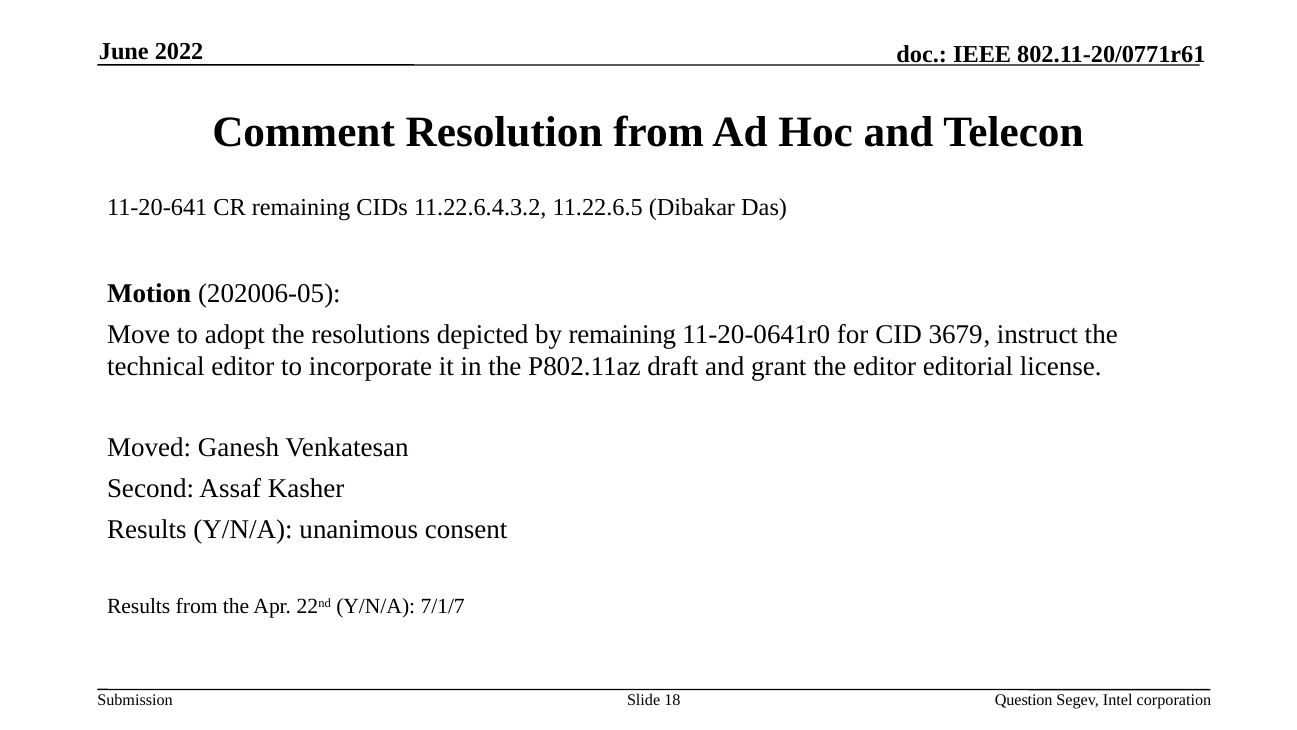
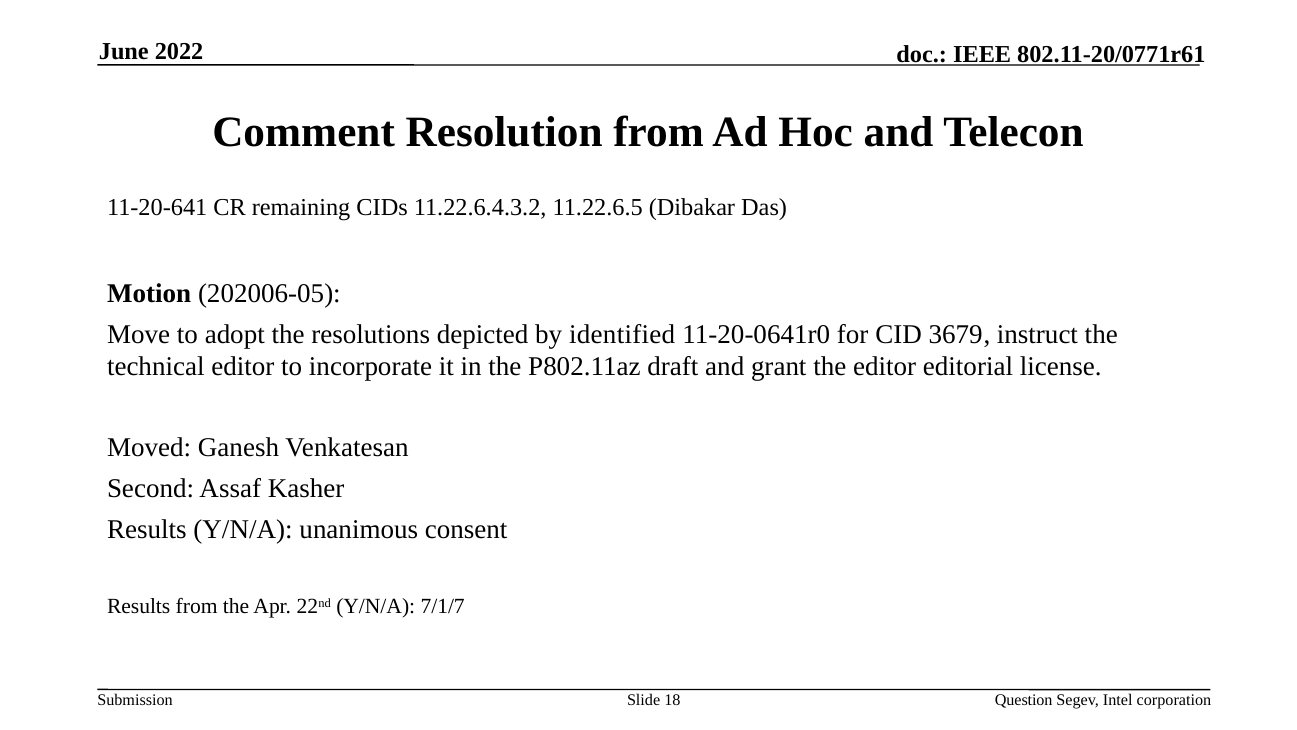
by remaining: remaining -> identified (622, 334)
